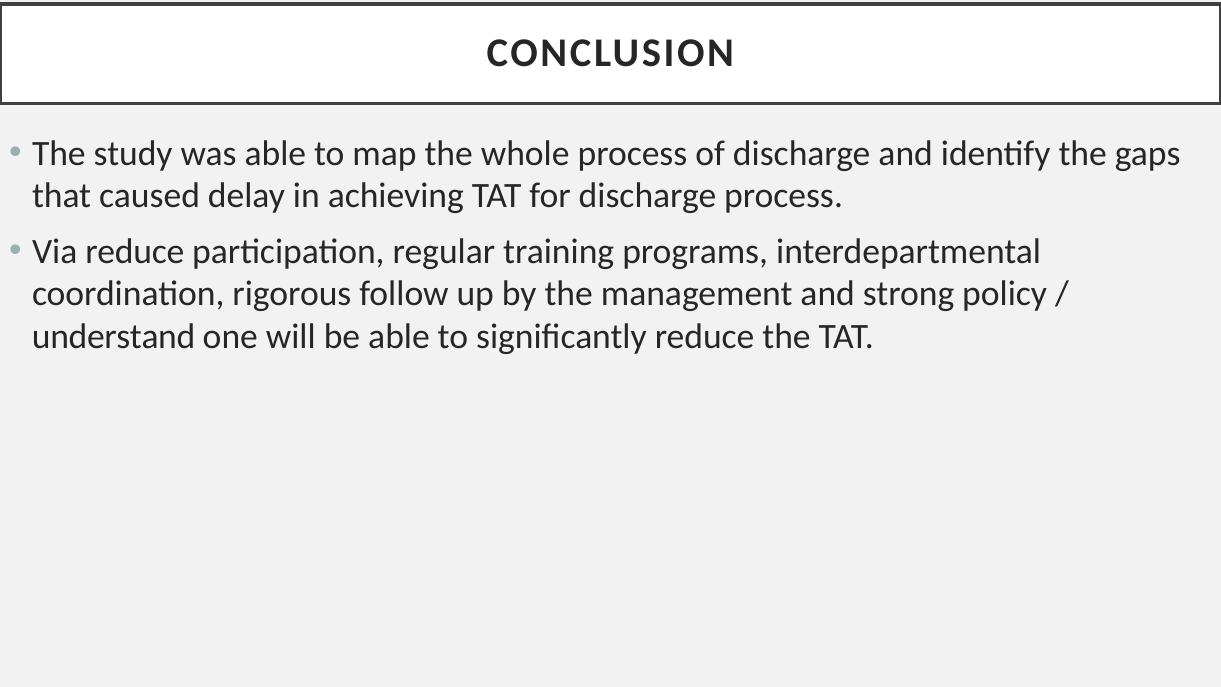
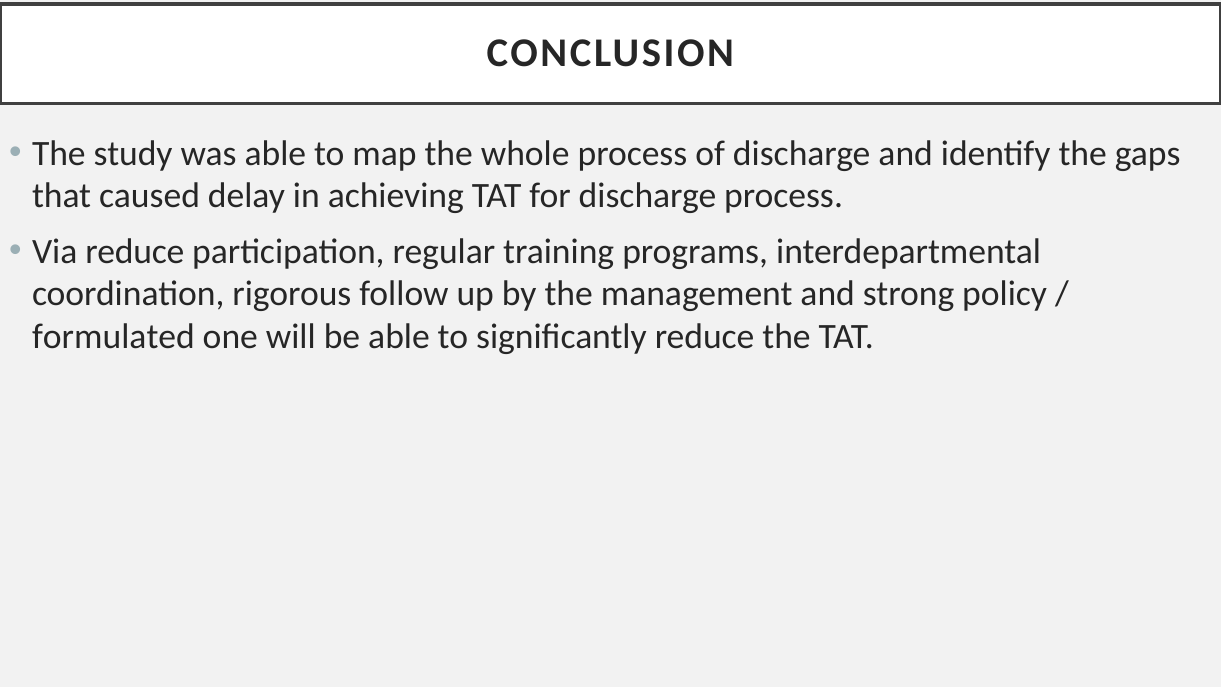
understand: understand -> formulated (113, 337)
